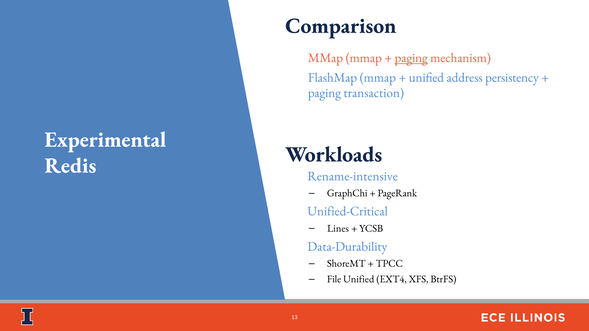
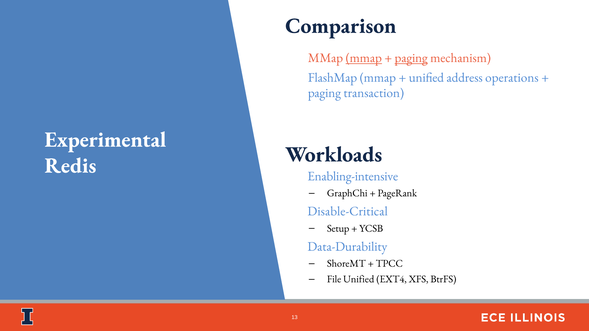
mmap underline: none -> present (364, 58)
persistency: persistency -> operations (512, 78)
Rename-intensive: Rename-intensive -> Enabling-intensive (353, 176)
Unified-Critical: Unified-Critical -> Disable-Critical (348, 211)
Lines: Lines -> Setup (338, 229)
